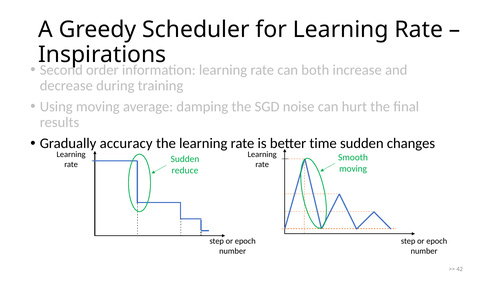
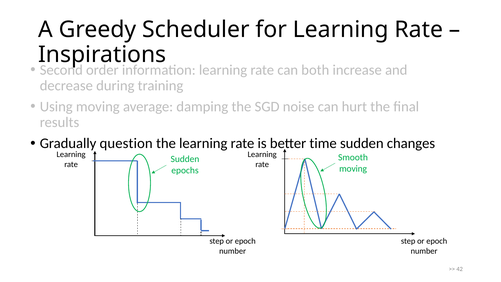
accuracy: accuracy -> question (126, 143)
reduce: reduce -> epochs (185, 170)
